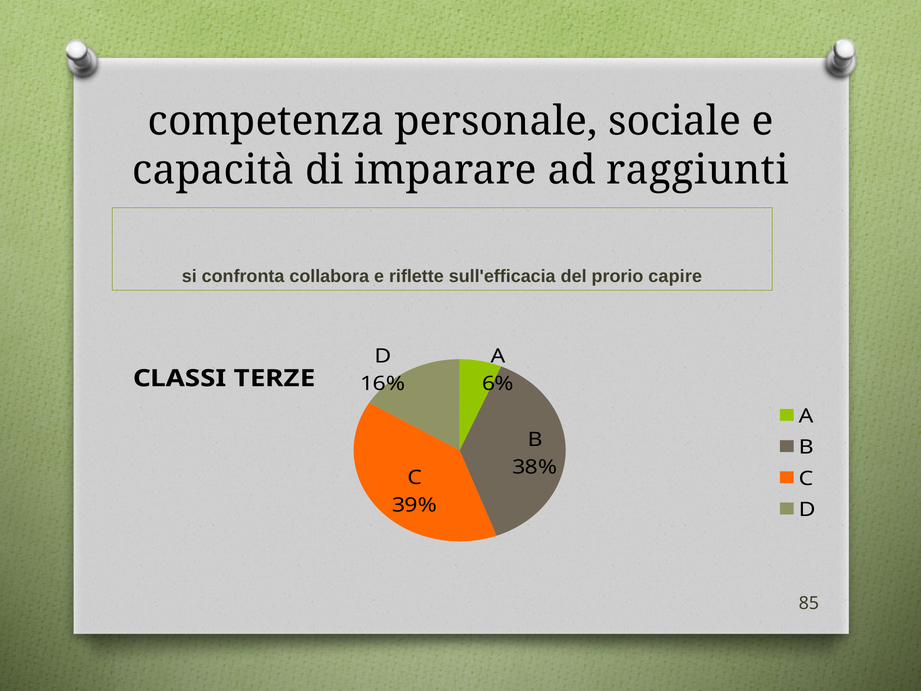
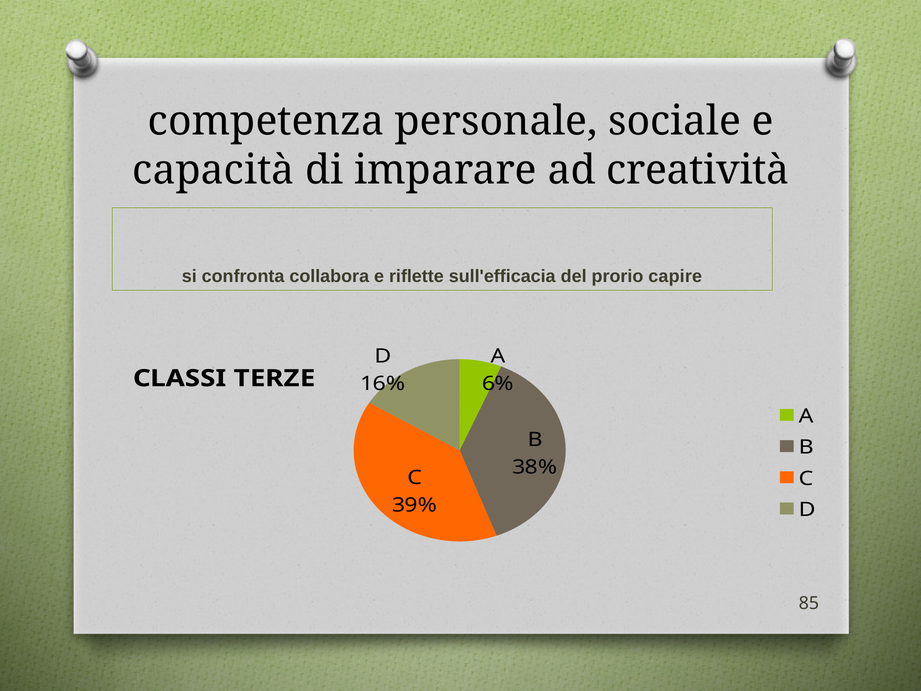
raggiunti: raggiunti -> creatività (698, 170)
